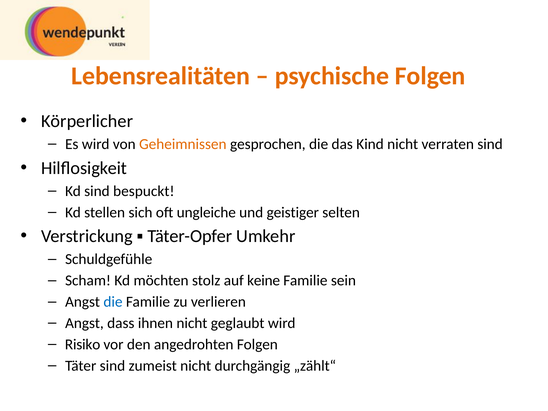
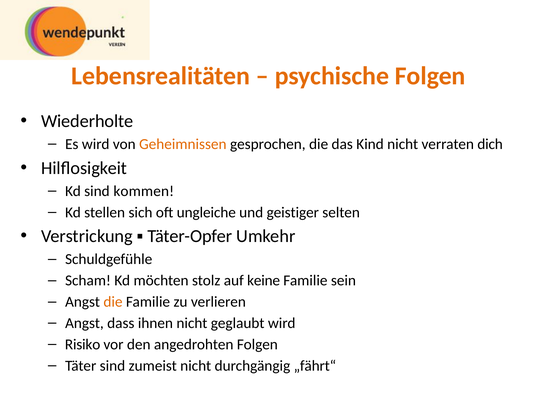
Körperlicher: Körperlicher -> Wiederholte (87, 121)
verraten sind: sind -> dich (490, 144)
bespuckt: bespuckt -> kommen (144, 191)
die colour: blue -> orange (113, 302)
„zählt“: „zählt“ -> „fährt“ (315, 366)
